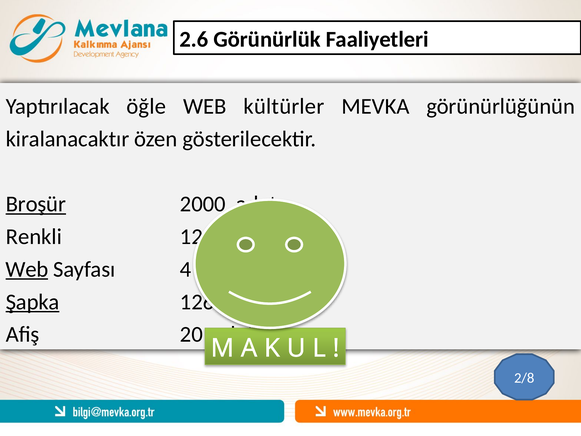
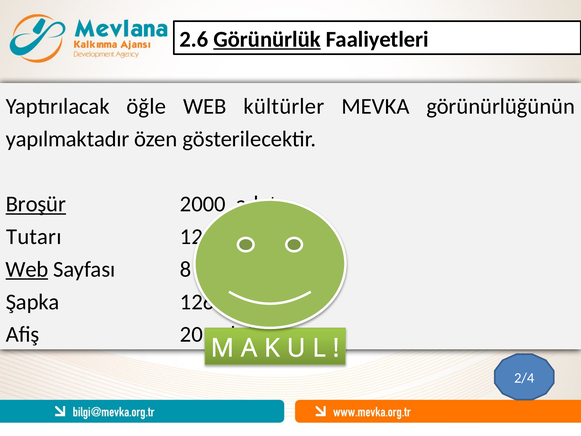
Görünürlük underline: none -> present (267, 39)
kiralanacaktır: kiralanacaktır -> yapılmaktadır (68, 139)
Renkli: Renkli -> Tutarı (34, 237)
4: 4 -> 8 (186, 269)
Şapka underline: present -> none (33, 302)
2/8: 2/8 -> 2/4 (524, 378)
